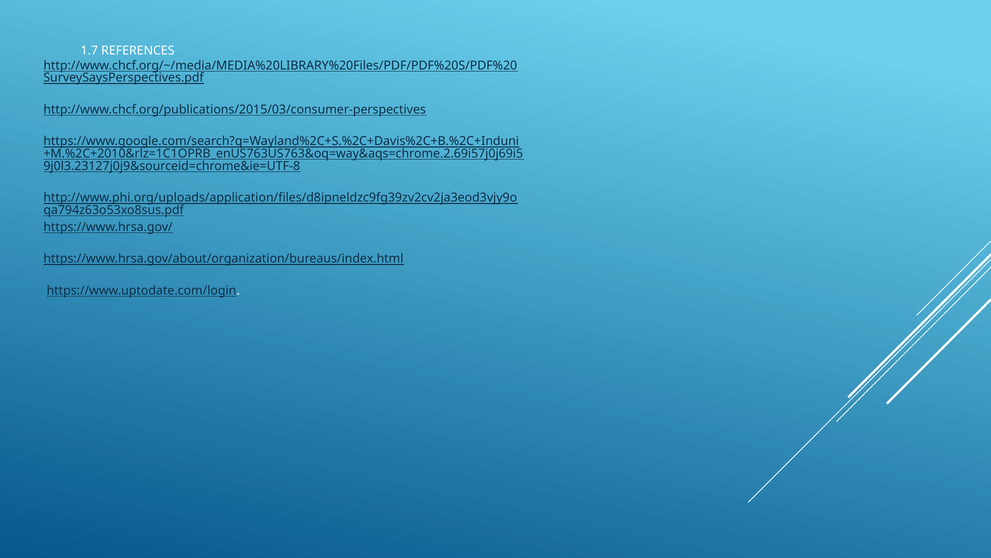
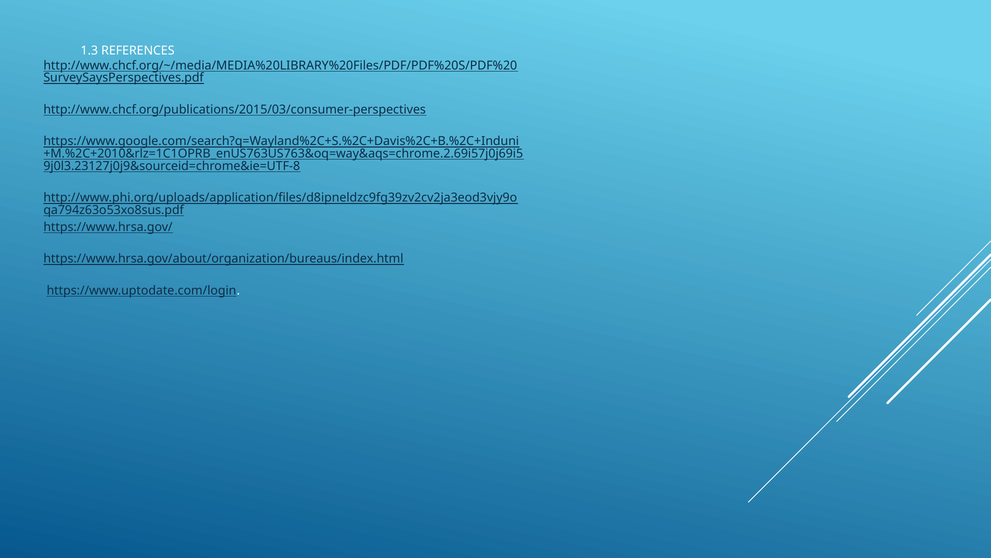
1.7: 1.7 -> 1.3 (89, 50)
